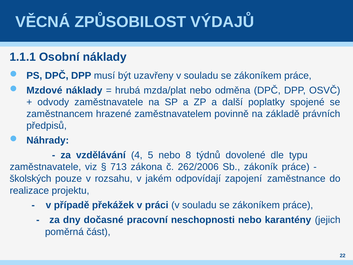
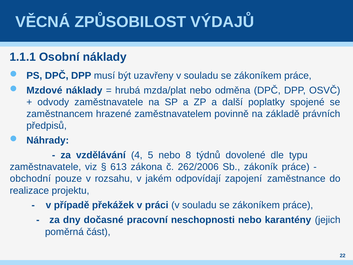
713: 713 -> 613 (119, 167)
školských: školských -> obchodní (30, 179)
